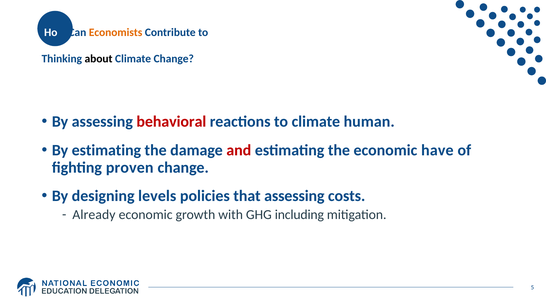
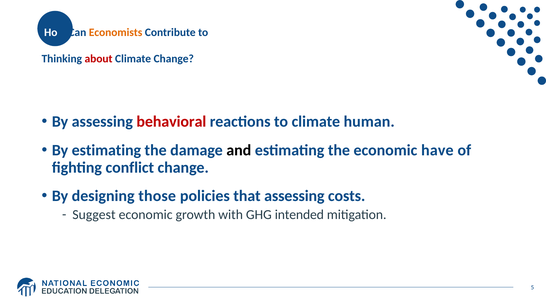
about colour: black -> red (99, 59)
and colour: red -> black (239, 150)
proven: proven -> conflict (130, 167)
levels: levels -> those (157, 196)
Already: Already -> Suggest (94, 215)
including: including -> intended (299, 215)
